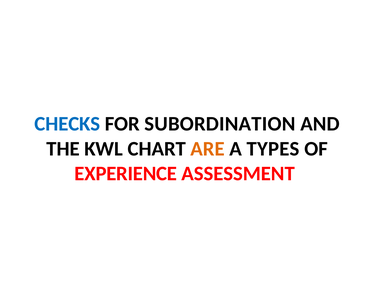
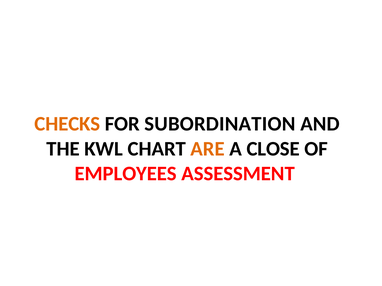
CHECKS colour: blue -> orange (67, 124)
TYPES: TYPES -> CLOSE (273, 149)
EXPERIENCE: EXPERIENCE -> EMPLOYEES (126, 174)
